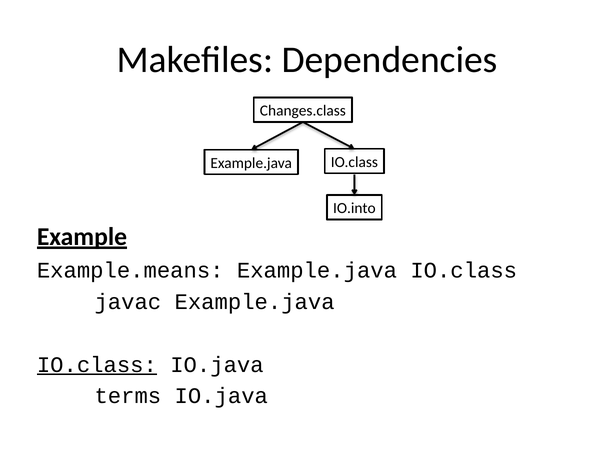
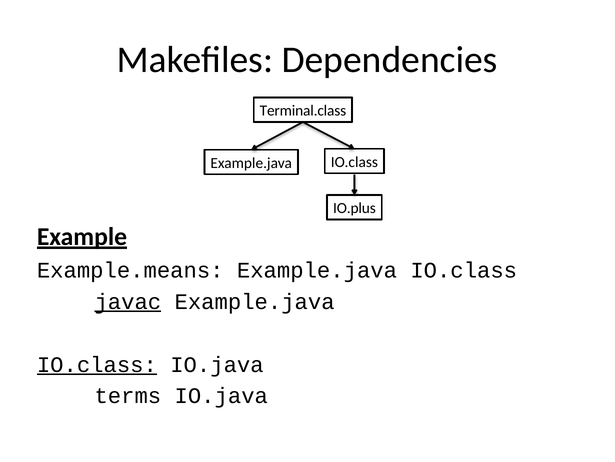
Changes.class: Changes.class -> Terminal.class (303, 111)
IO.into: IO.into -> IO.plus (354, 208)
javac underline: none -> present (128, 301)
